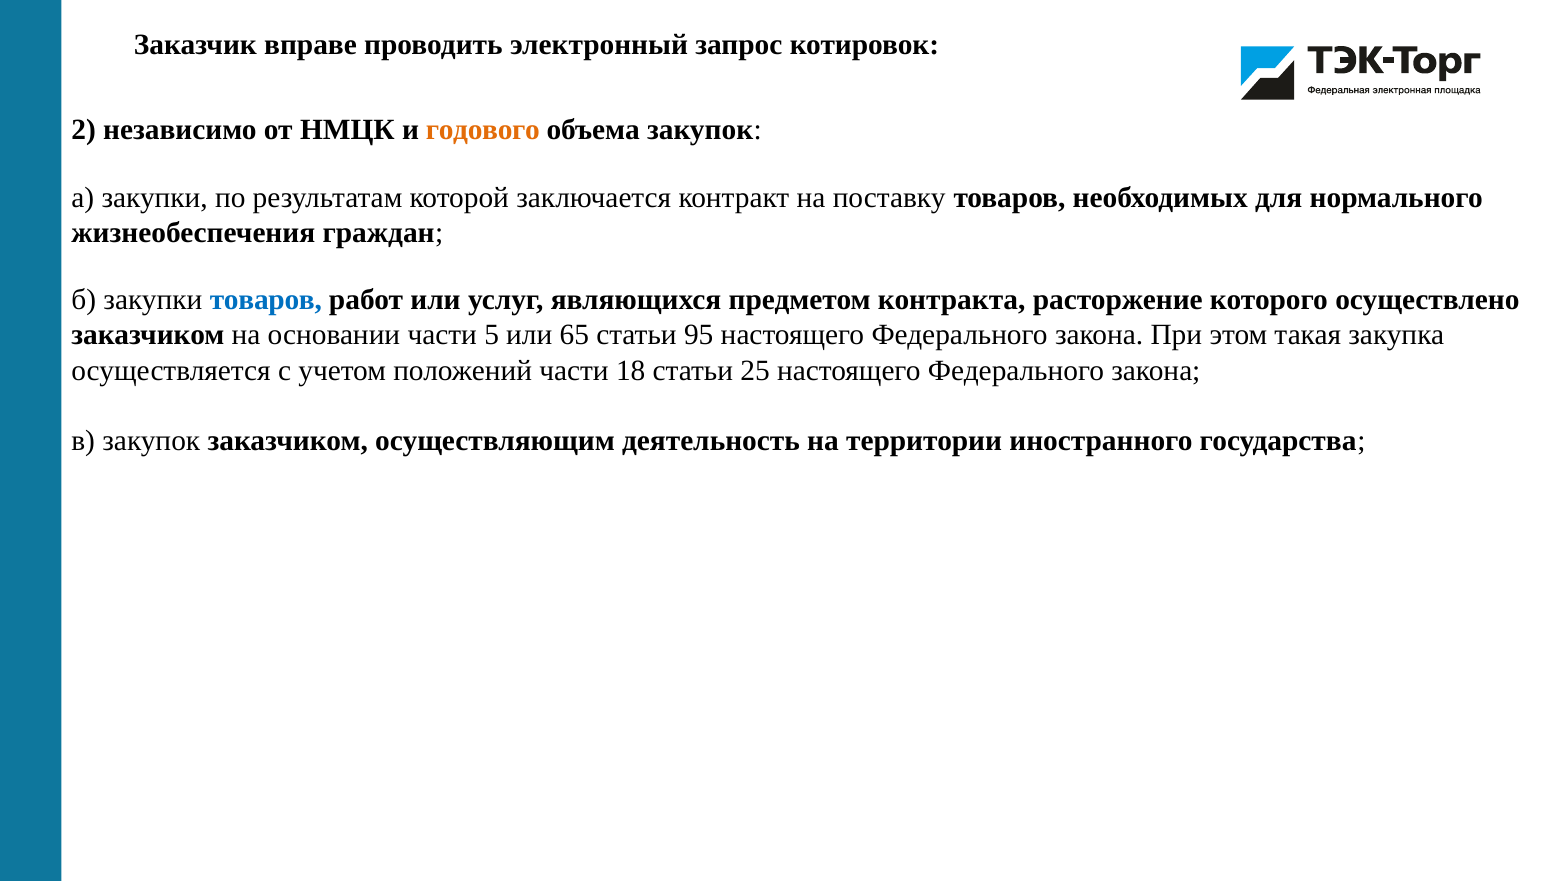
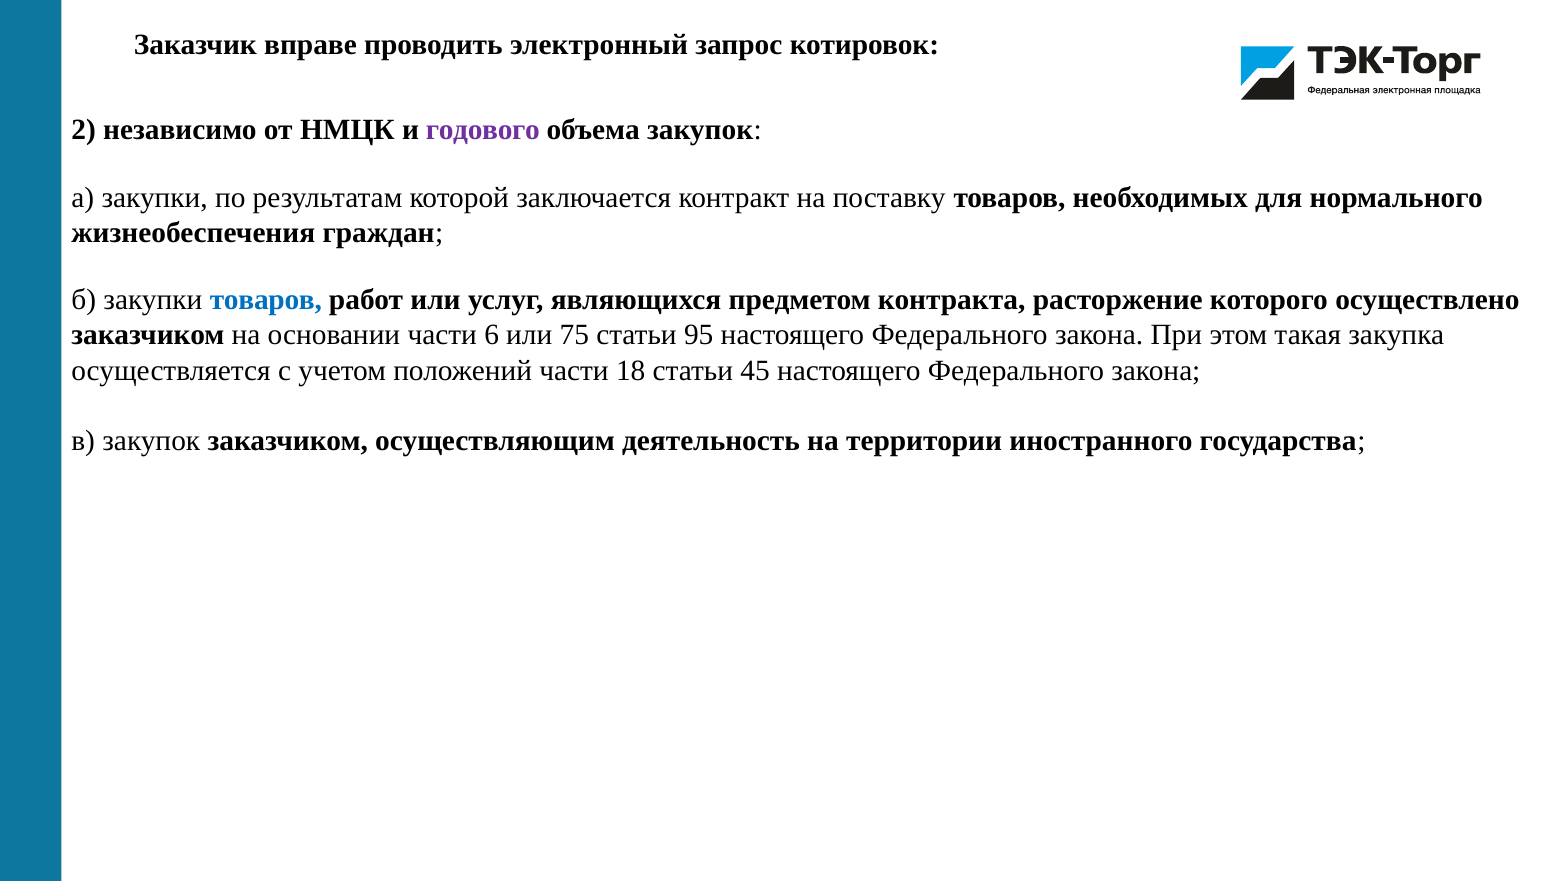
годового colour: orange -> purple (483, 130)
5: 5 -> 6 (492, 335)
65: 65 -> 75 (574, 335)
25: 25 -> 45 (755, 370)
